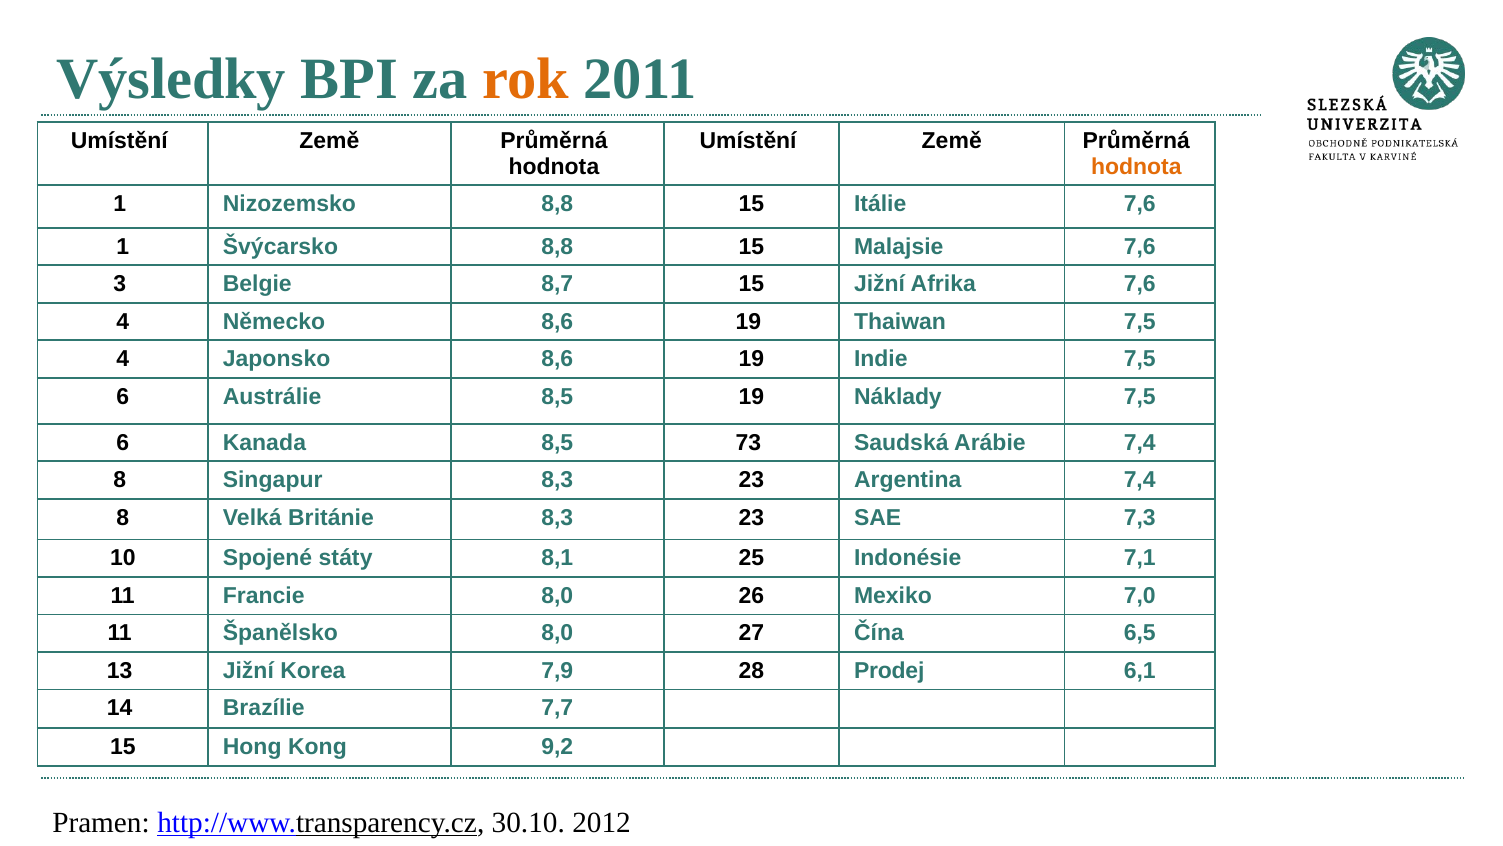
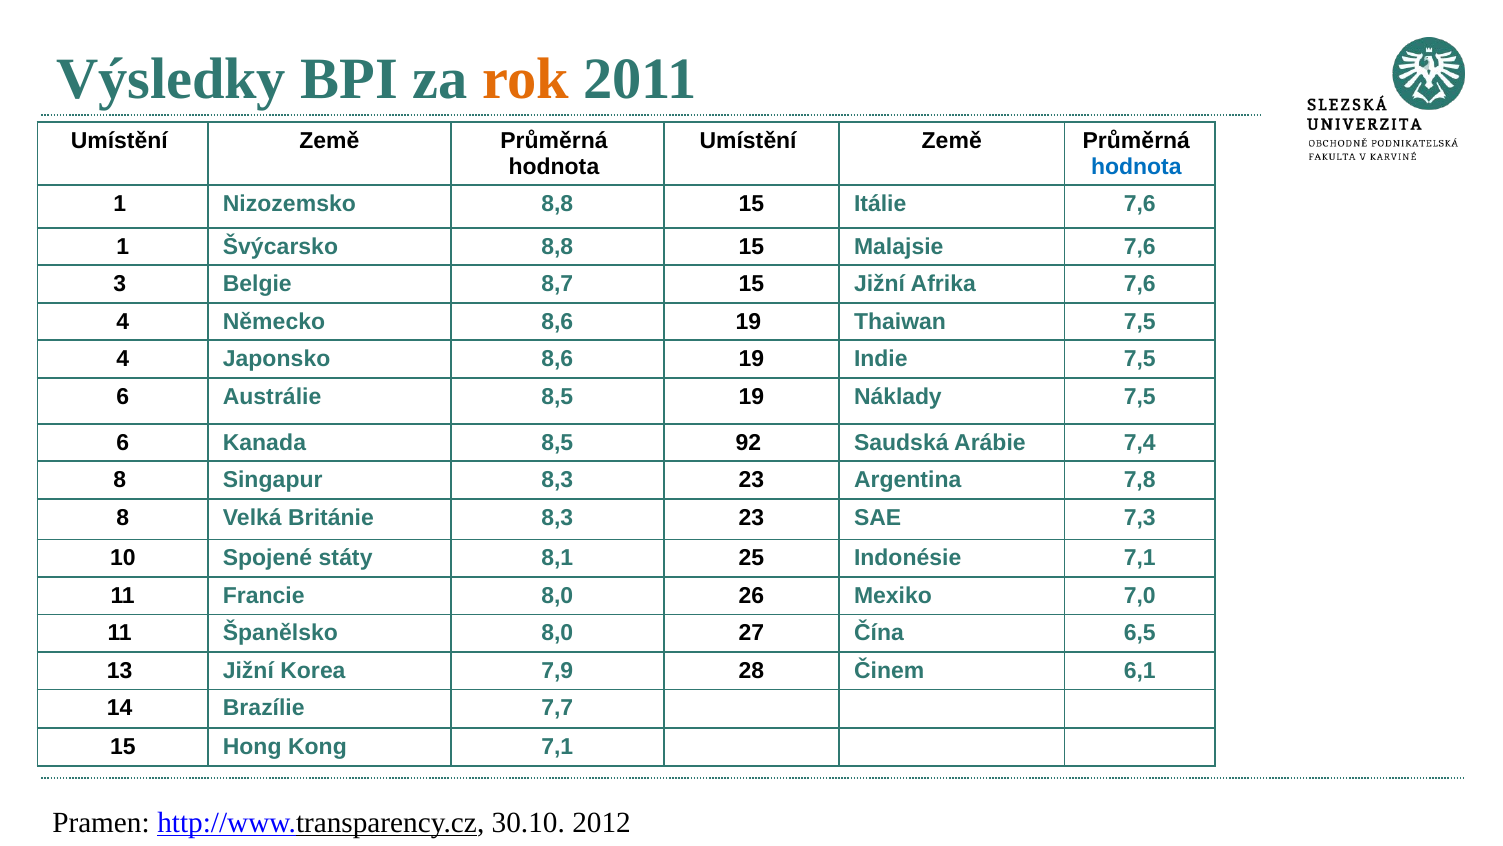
hodnota colour: orange -> blue (1136, 167)
73: 73 -> 92 (748, 442)
Argentina 7,4: 7,4 -> 7,8 (1140, 480)
Prodej: Prodej -> Činem (889, 670)
Kong 9,2: 9,2 -> 7,1 (557, 747)
